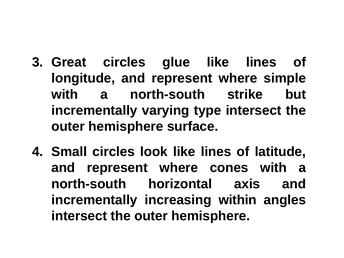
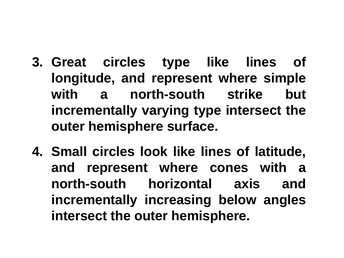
circles glue: glue -> type (176, 62)
within: within -> below (238, 200)
